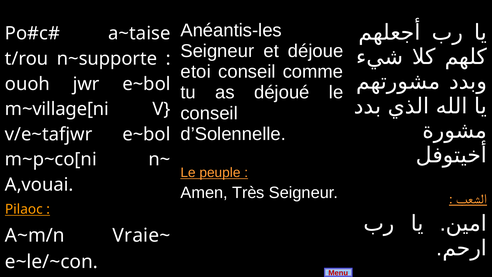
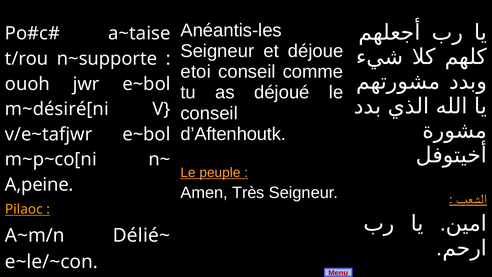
m~village[ni: m~village[ni -> m~désiré[ni (57, 109)
d’Solennelle: d’Solennelle -> d’Aftenhoutk (233, 134)
A,vouai: A,vouai -> A,peine (39, 185)
Vraie~: Vraie~ -> Délié~ (141, 235)
